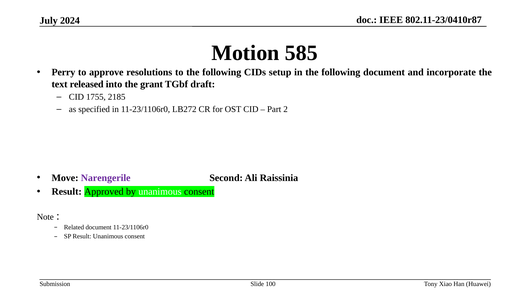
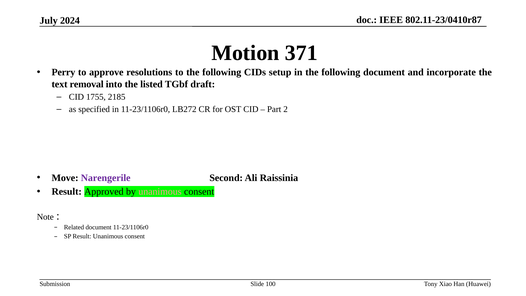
585: 585 -> 371 (301, 53)
released: released -> removal (87, 84)
grant: grant -> listed (151, 84)
unanimous colour: white -> pink (160, 192)
